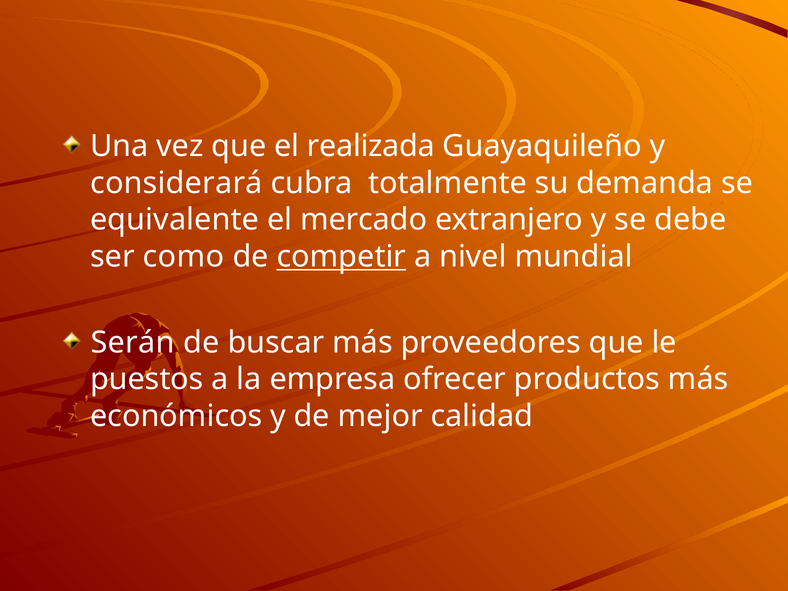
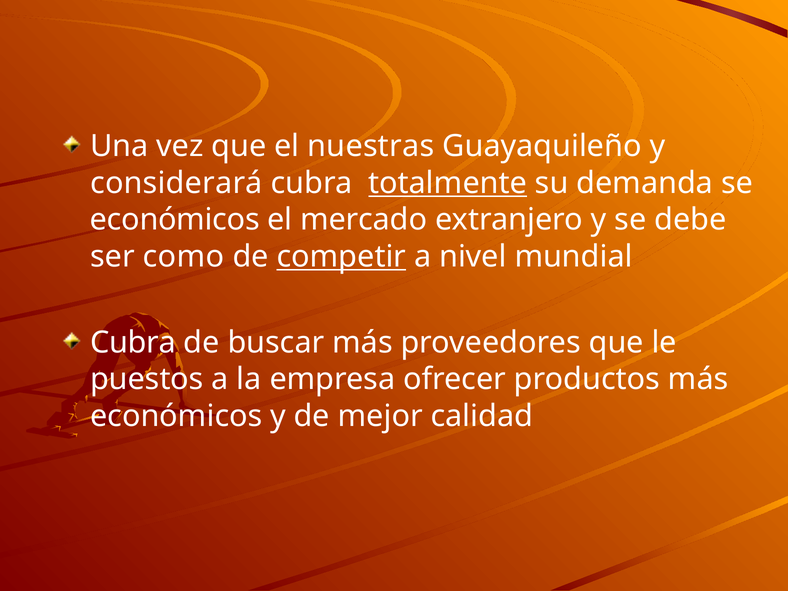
realizada: realizada -> nuestras (371, 146)
totalmente underline: none -> present (448, 183)
equivalente: equivalente -> económicos (175, 220)
Serán: Serán -> Cubra (133, 342)
